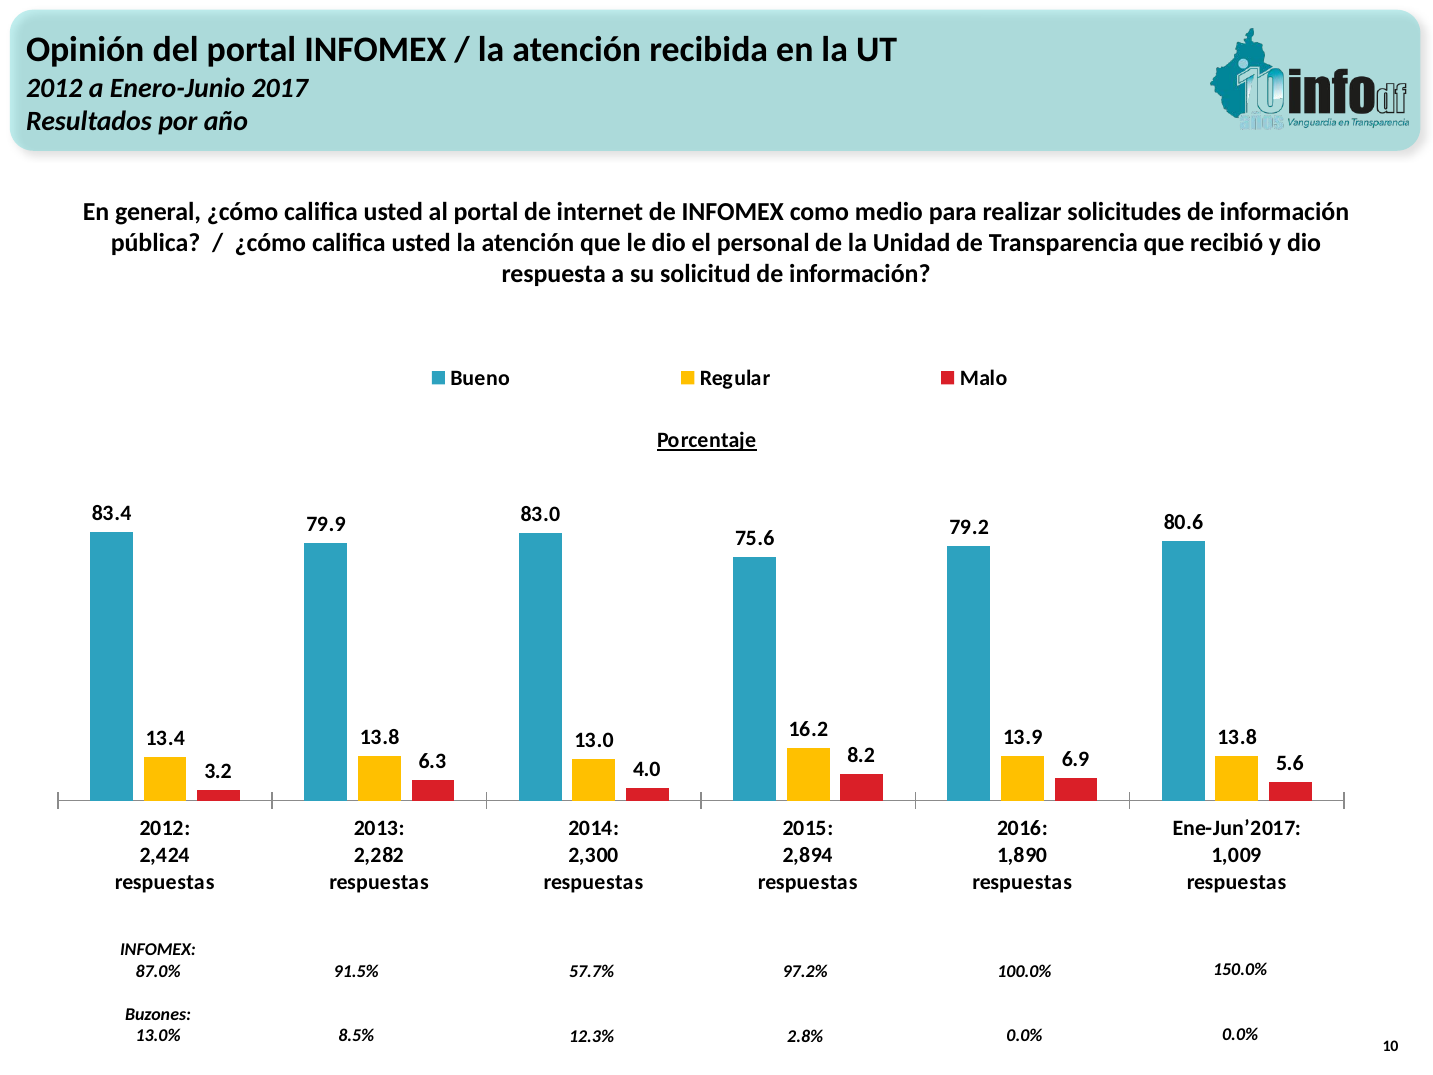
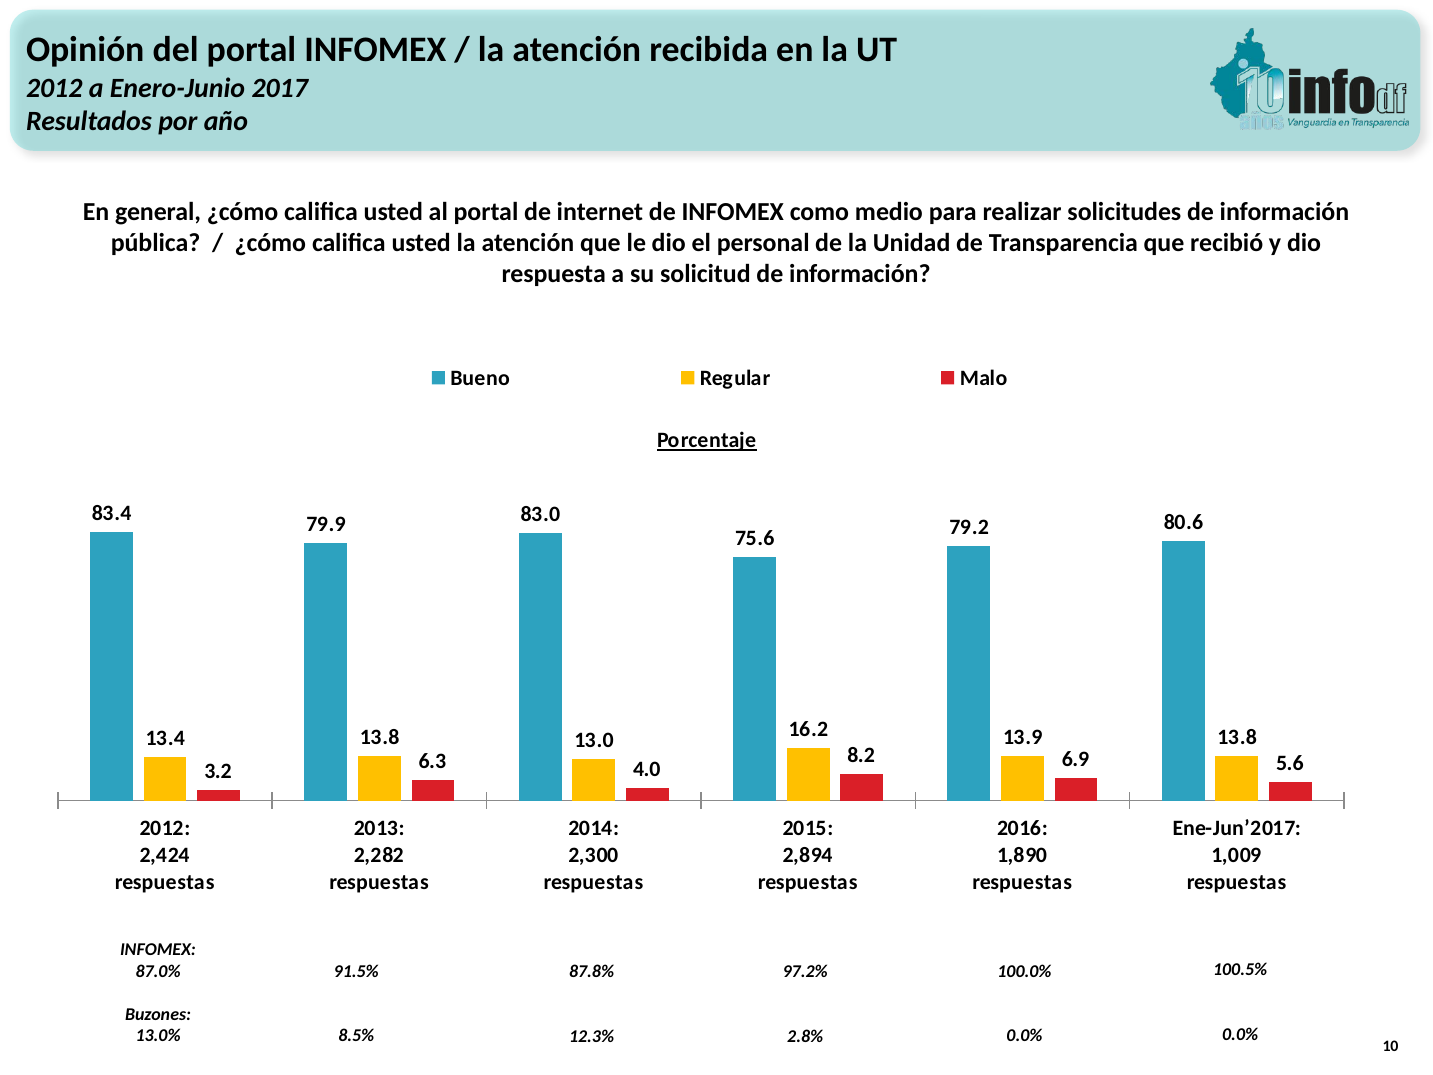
150.0%: 150.0% -> 100.5% (1240, 969)
57.7%: 57.7% -> 87.8% (592, 972)
